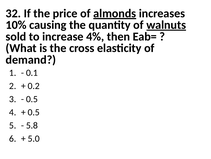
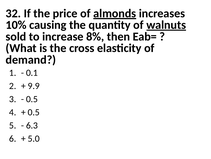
4%: 4% -> 8% (95, 36)
0.2: 0.2 -> 9.9 (34, 86)
5.8: 5.8 -> 6.3 (32, 125)
